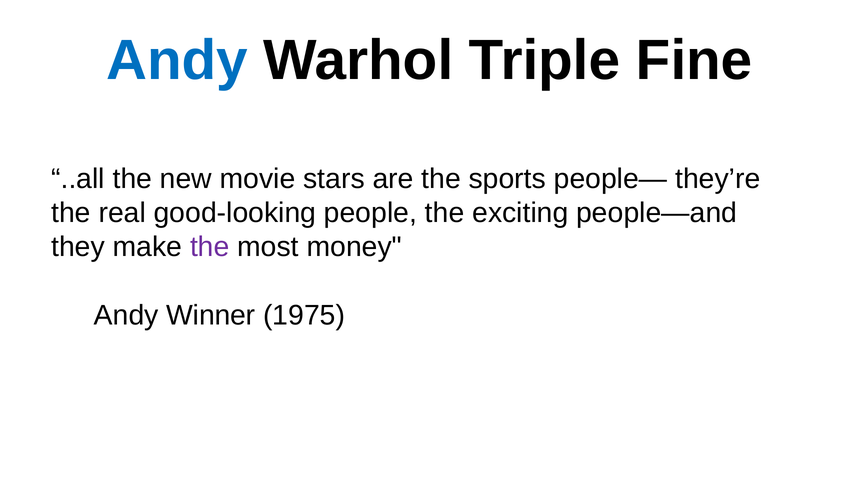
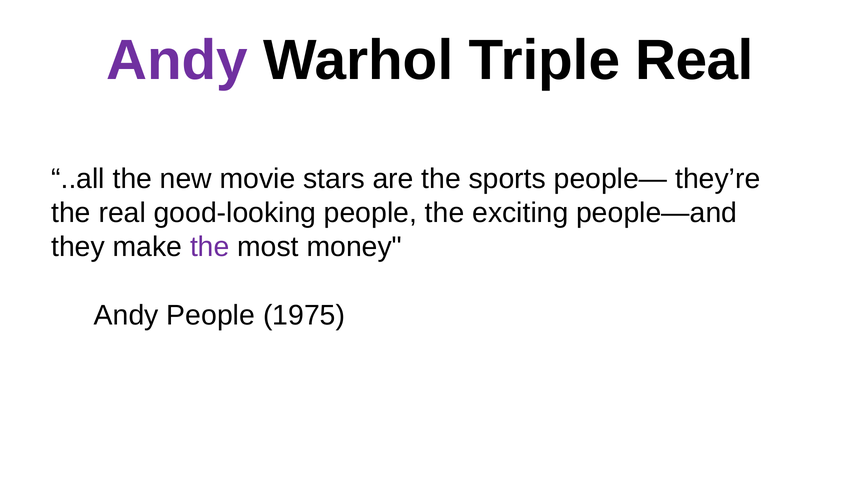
Andy colour: blue -> purple (177, 60)
Triple Fine: Fine -> Real (694, 60)
Andy Winner: Winner -> People (211, 315)
